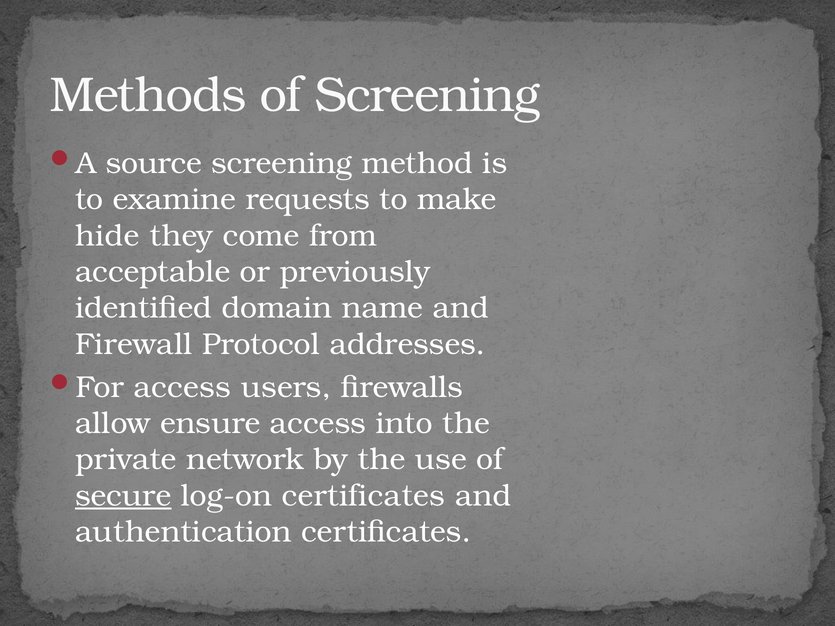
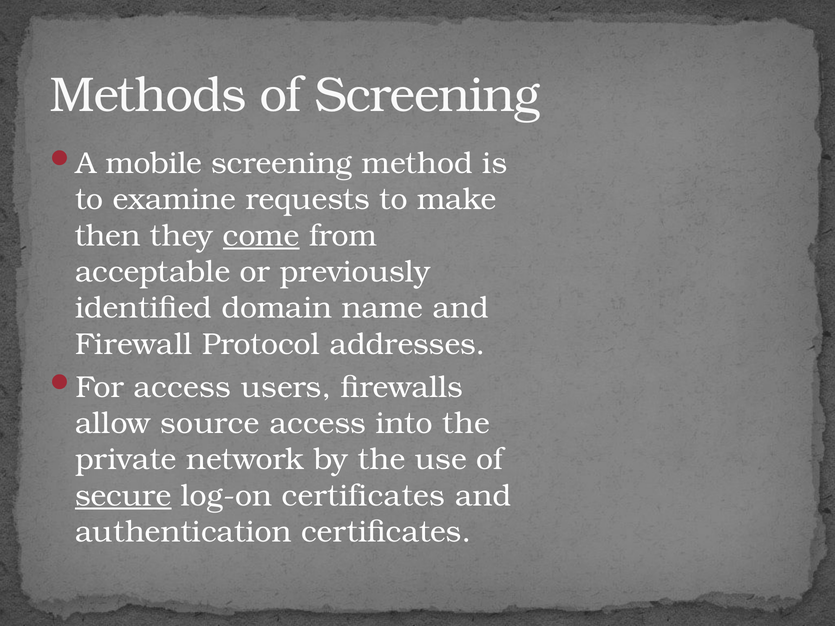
source: source -> mobile (154, 163)
hide: hide -> then (108, 236)
come underline: none -> present (261, 236)
ensure: ensure -> source (210, 424)
